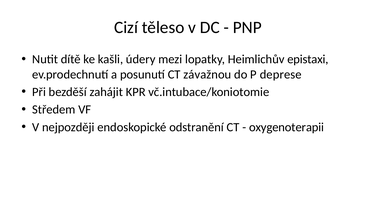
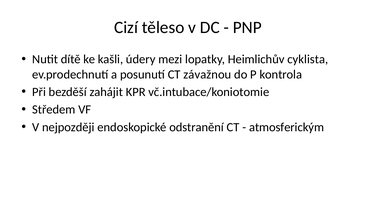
epistaxi: epistaxi -> cyklista (308, 59)
deprese: deprese -> kontrola (281, 74)
oxygenoterapii: oxygenoterapii -> atmosferickým (287, 127)
